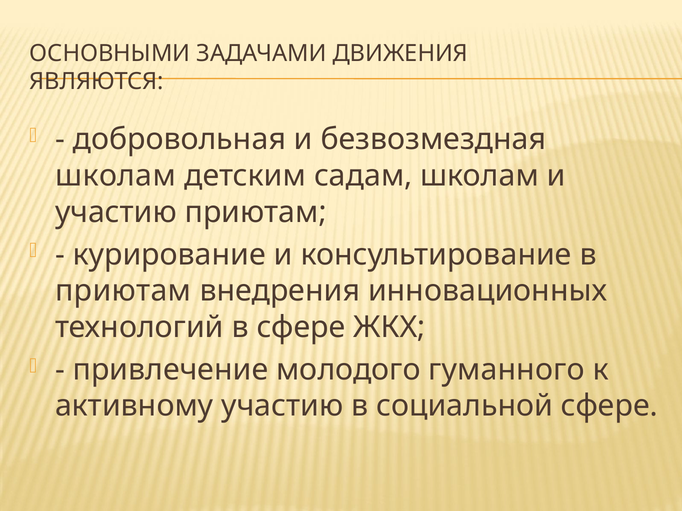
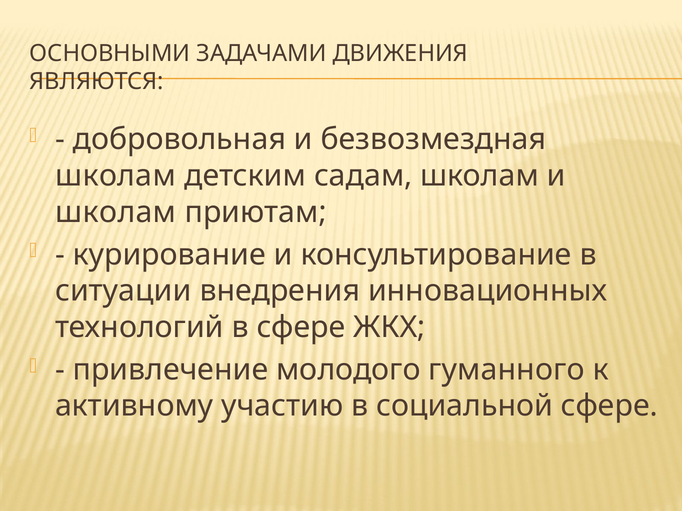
участию: участию -> школам (116, 212)
приютам: приютам -> ситуации (123, 291)
